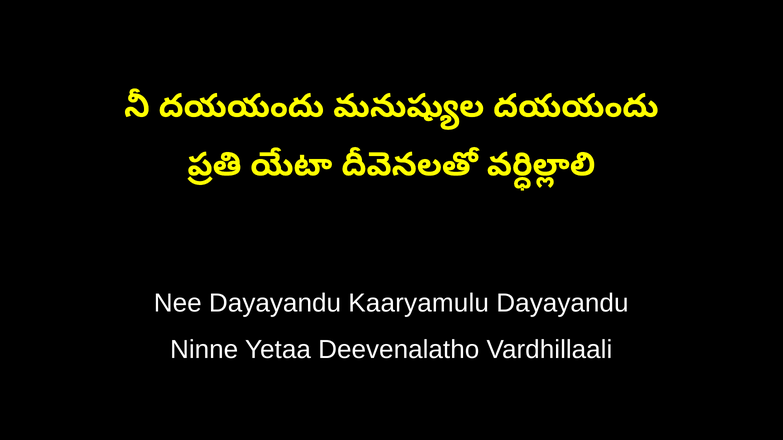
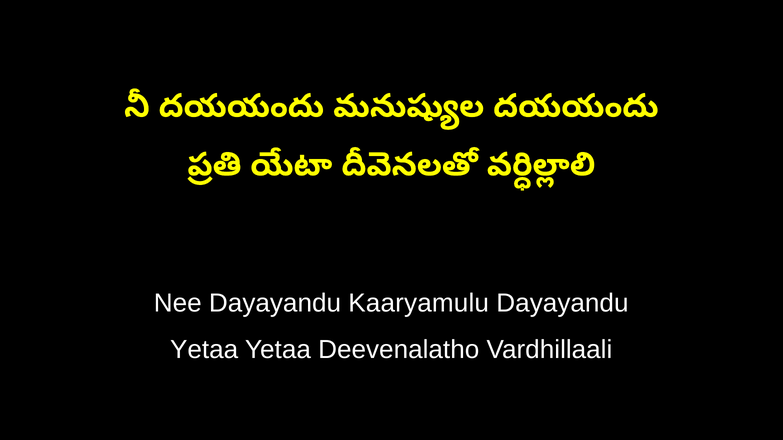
Ninne: Ninne -> Yetaa (204, 350)
